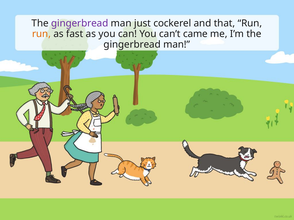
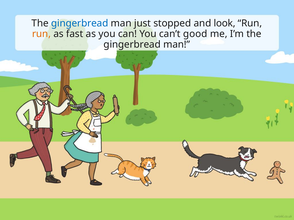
gingerbread colour: purple -> blue (80, 23)
cockerel: cockerel -> stopped (172, 23)
that: that -> look (225, 23)
came: came -> good (195, 34)
